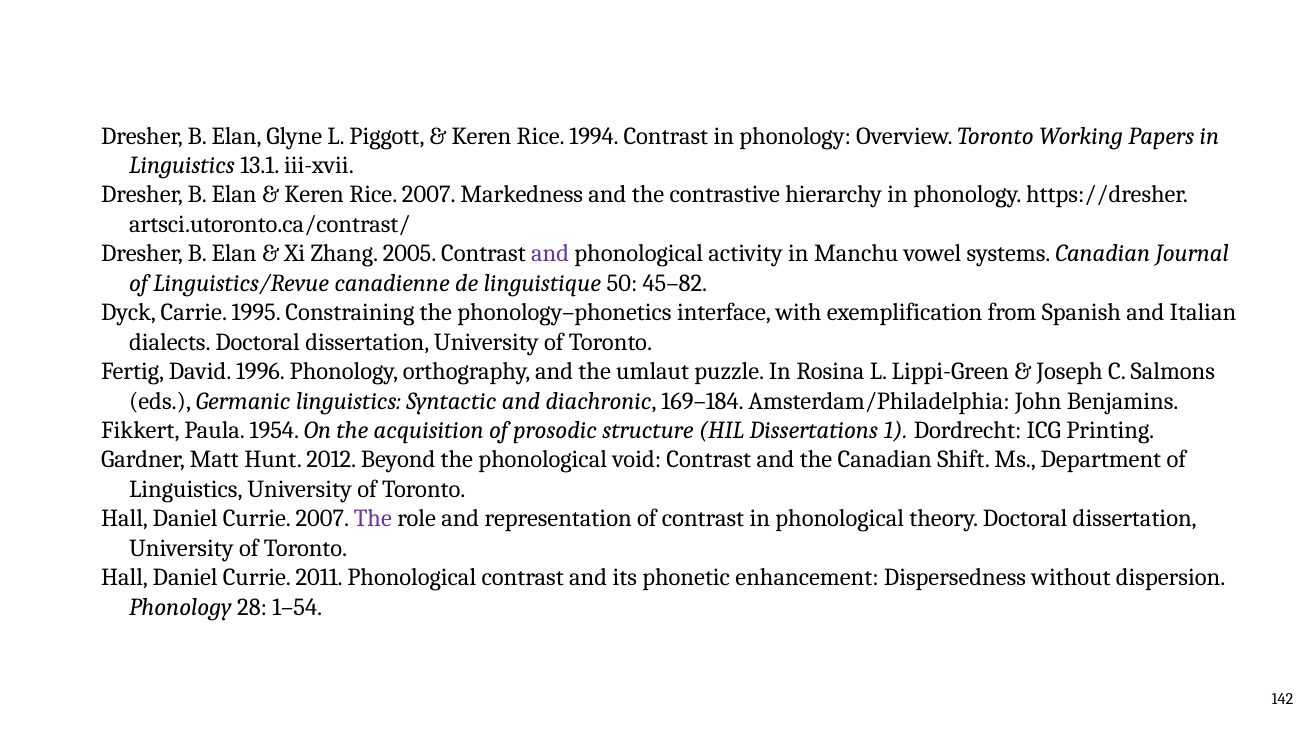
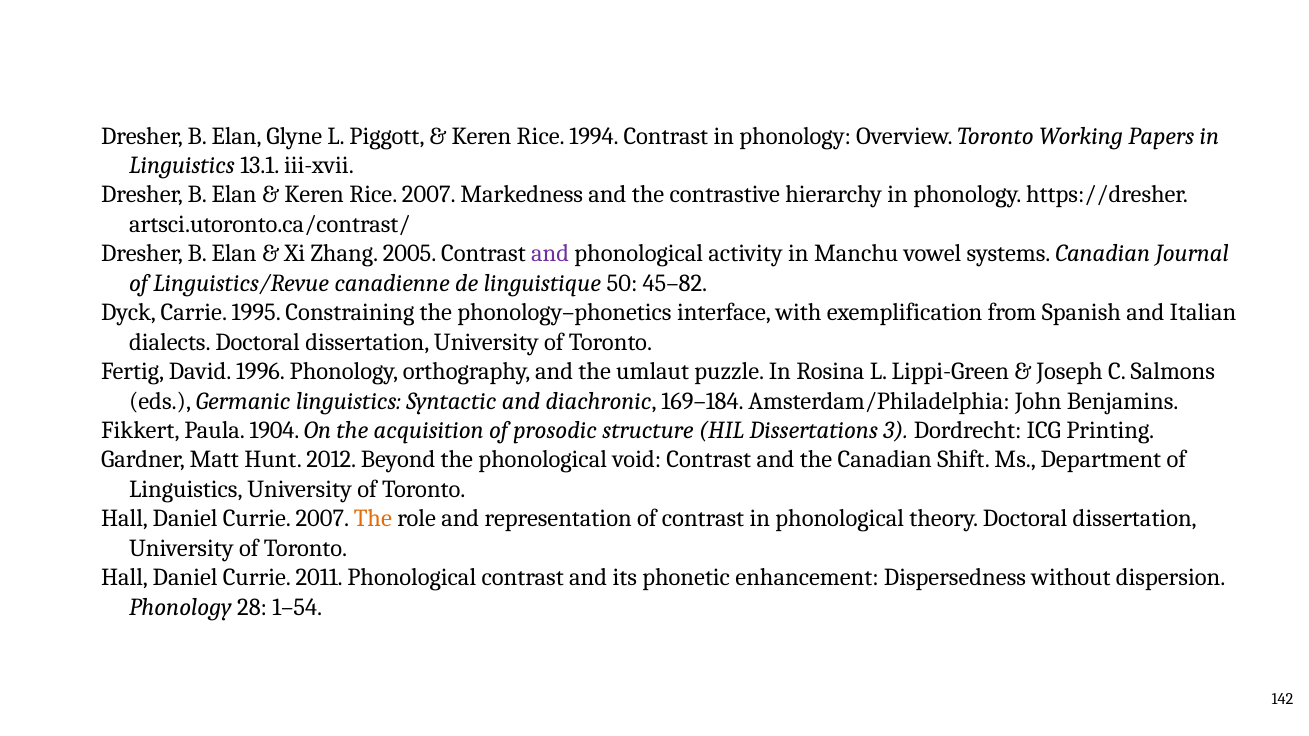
1954: 1954 -> 1904 (275, 430)
1: 1 -> 3 (896, 430)
The colour: purple -> orange (373, 519)
